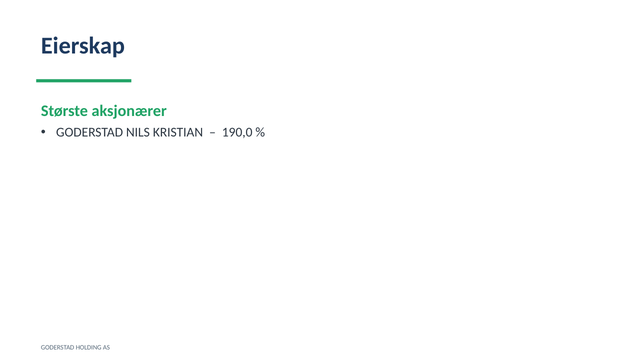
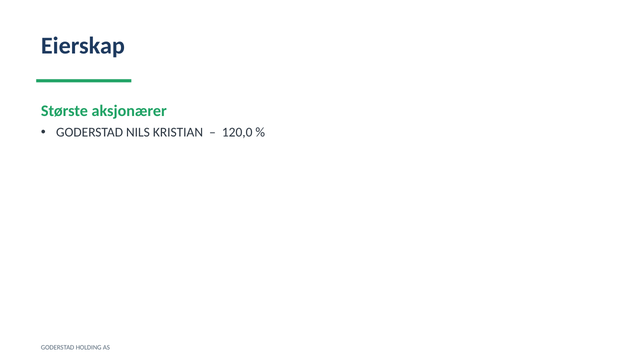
190,0: 190,0 -> 120,0 (237, 132)
